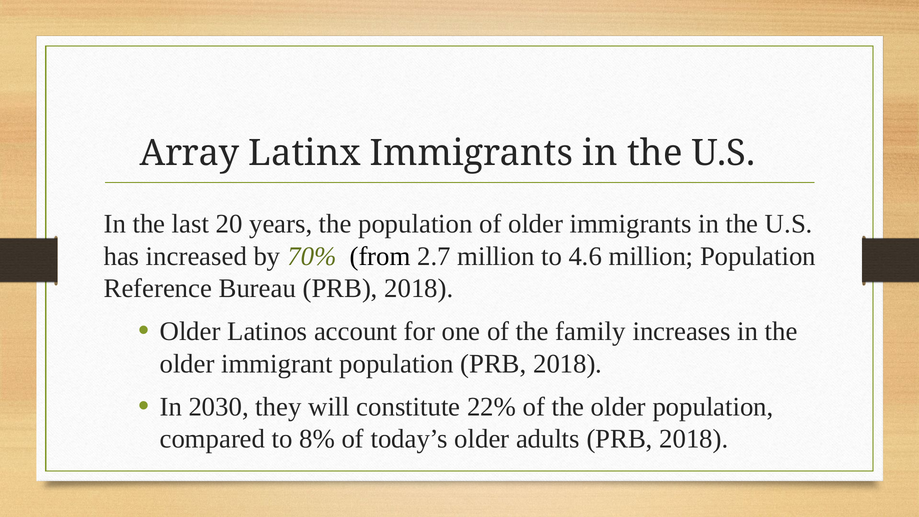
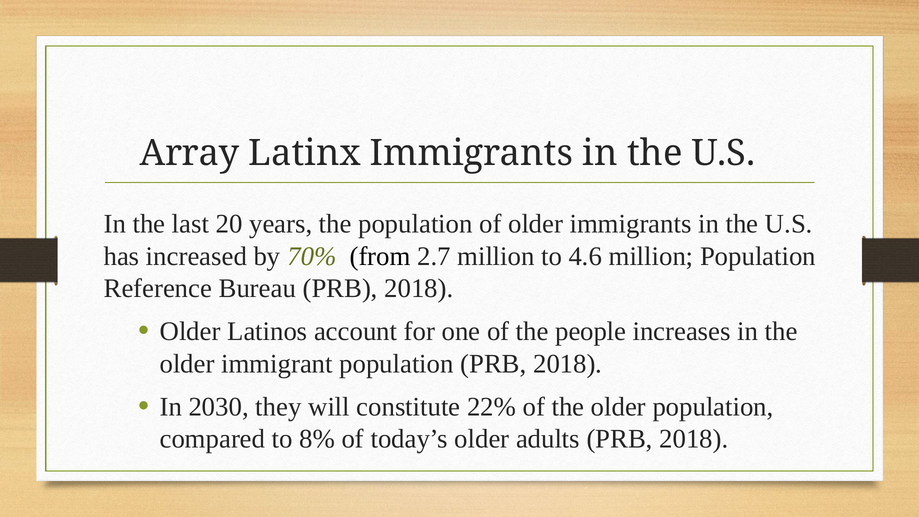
family: family -> people (591, 332)
